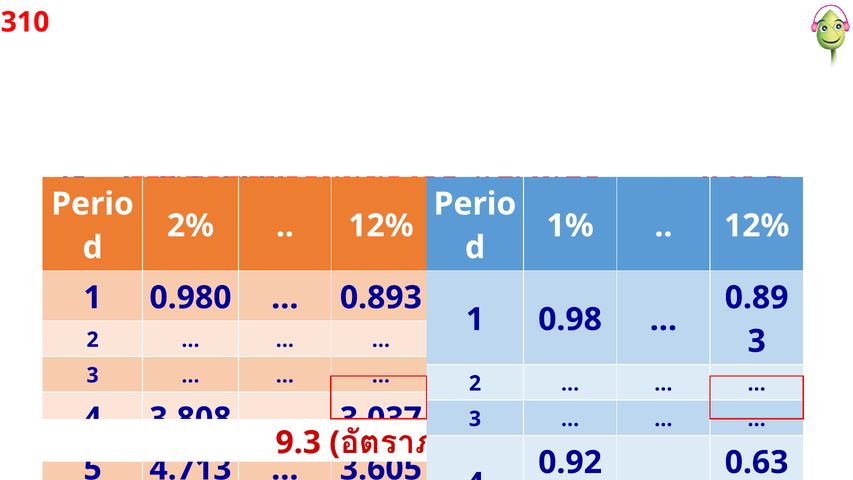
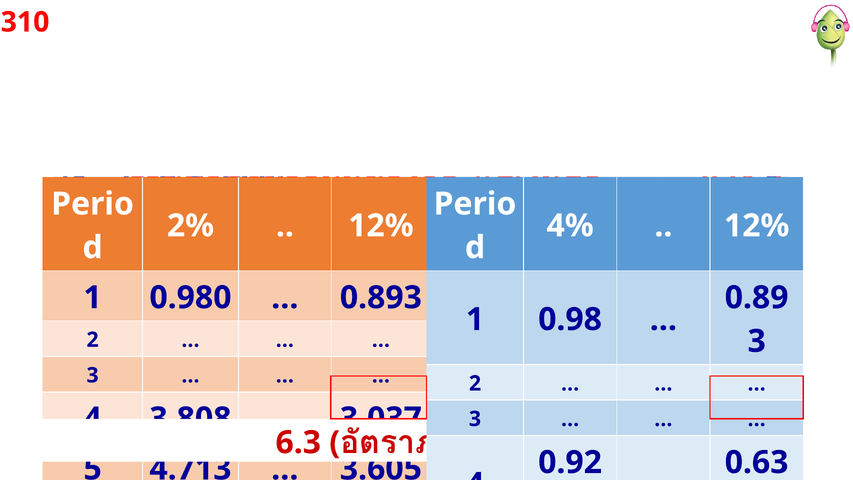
1%: 1% -> 4% (570, 226)
9.3: 9.3 -> 6.3 (298, 442)
